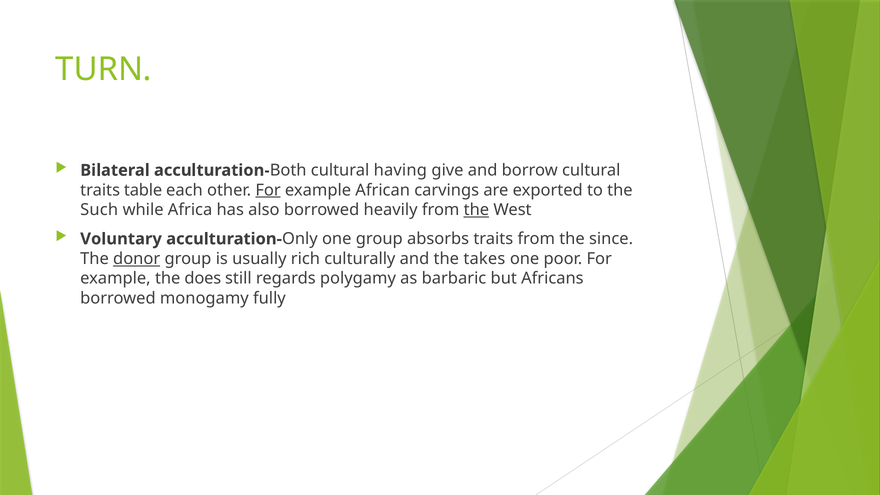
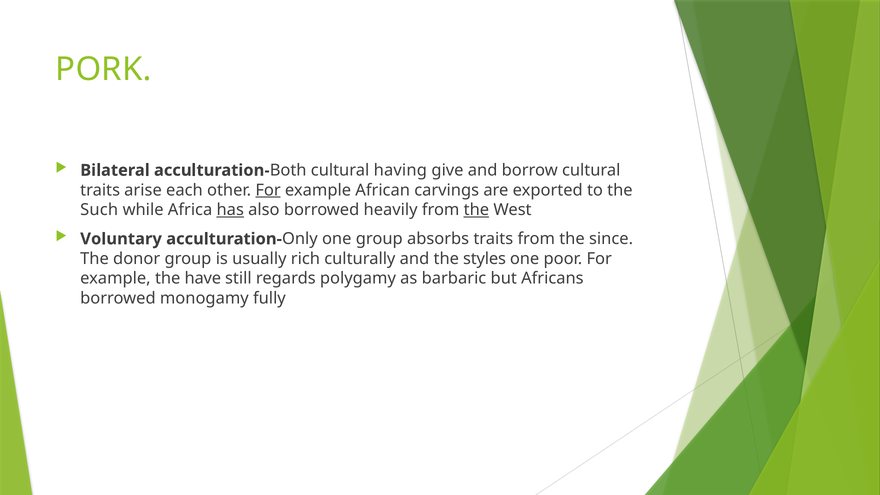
TURN: TURN -> PORK (103, 69)
table: table -> arise (143, 190)
has underline: none -> present (230, 210)
donor underline: present -> none (137, 259)
takes: takes -> styles (485, 259)
does: does -> have (203, 278)
